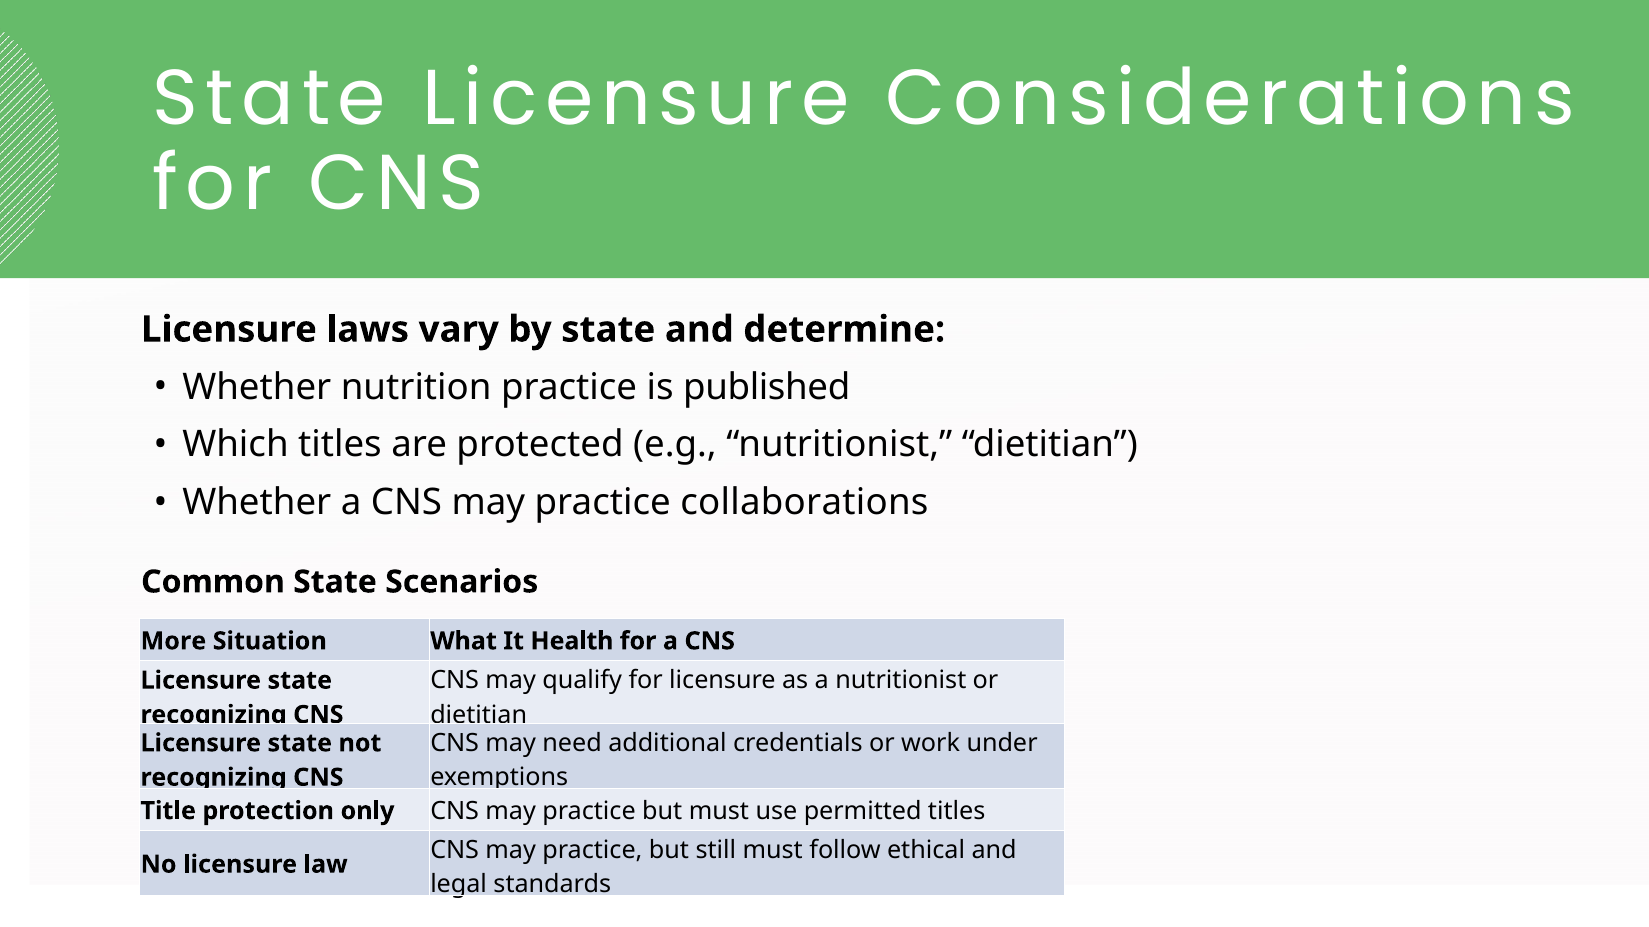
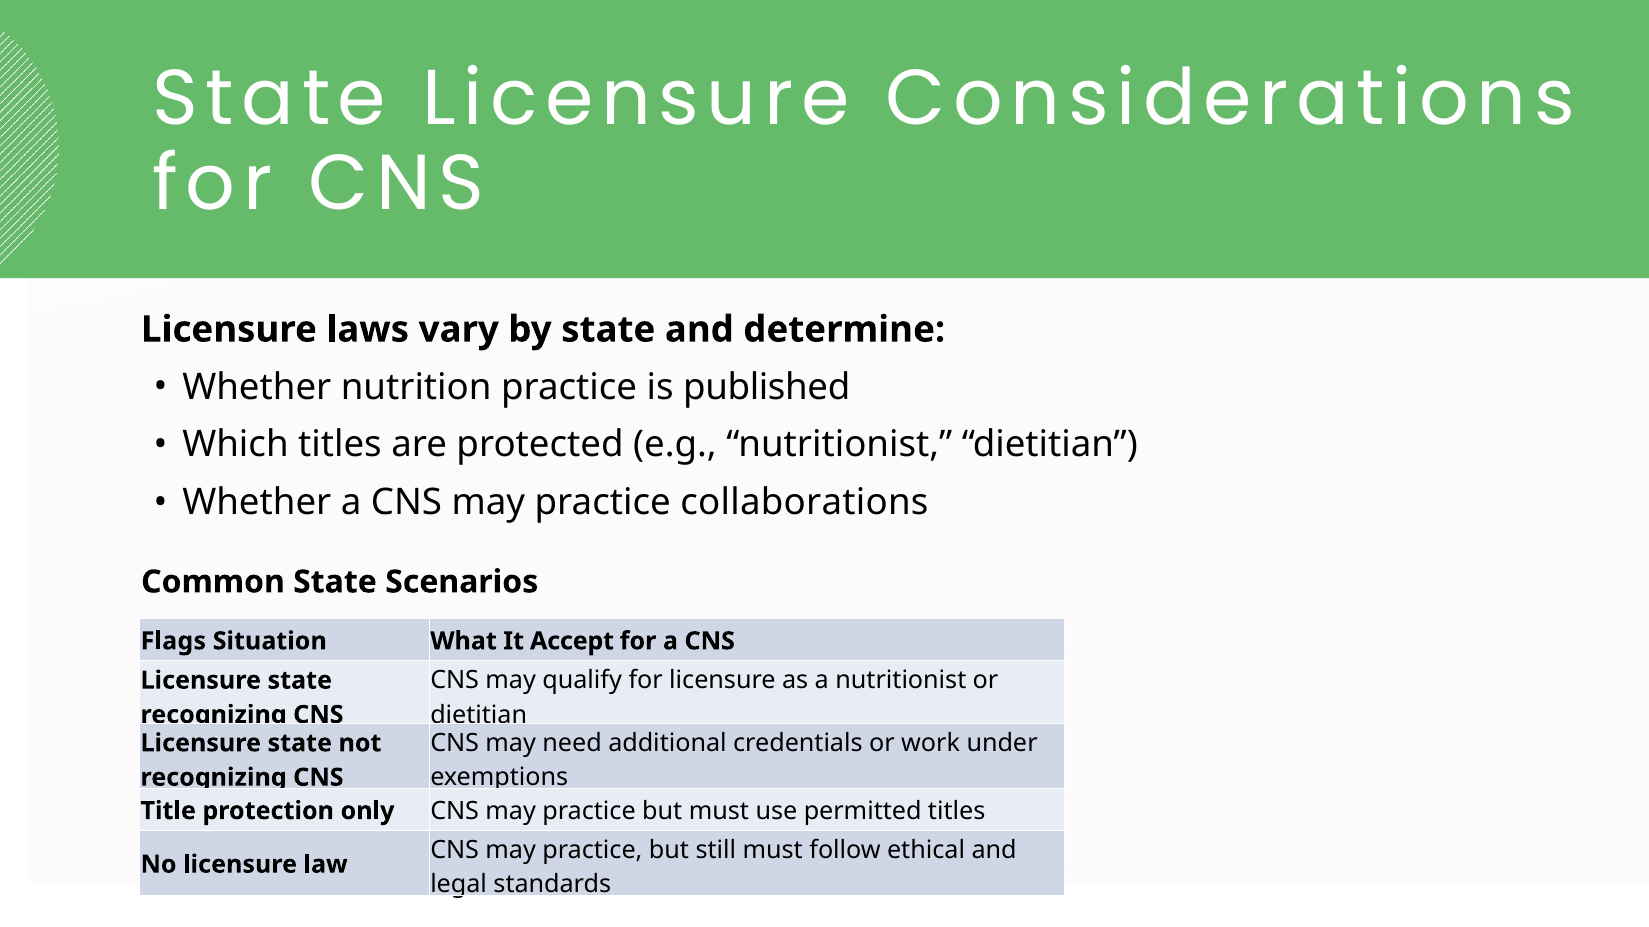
More: More -> Flags (173, 641)
Health: Health -> Accept (572, 641)
